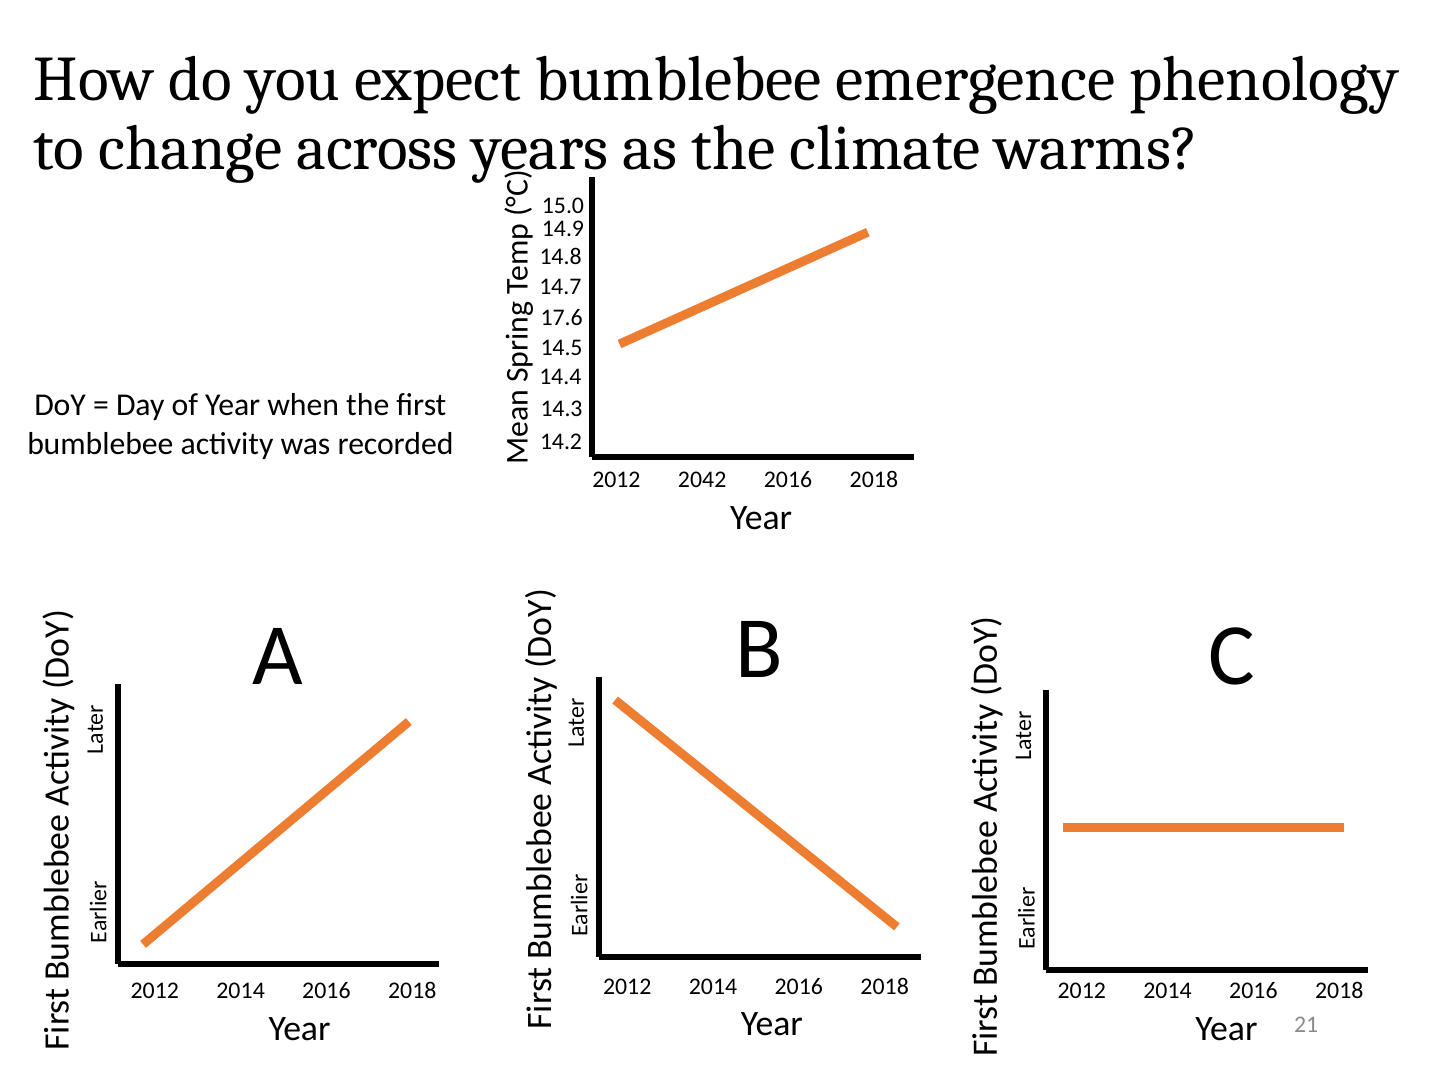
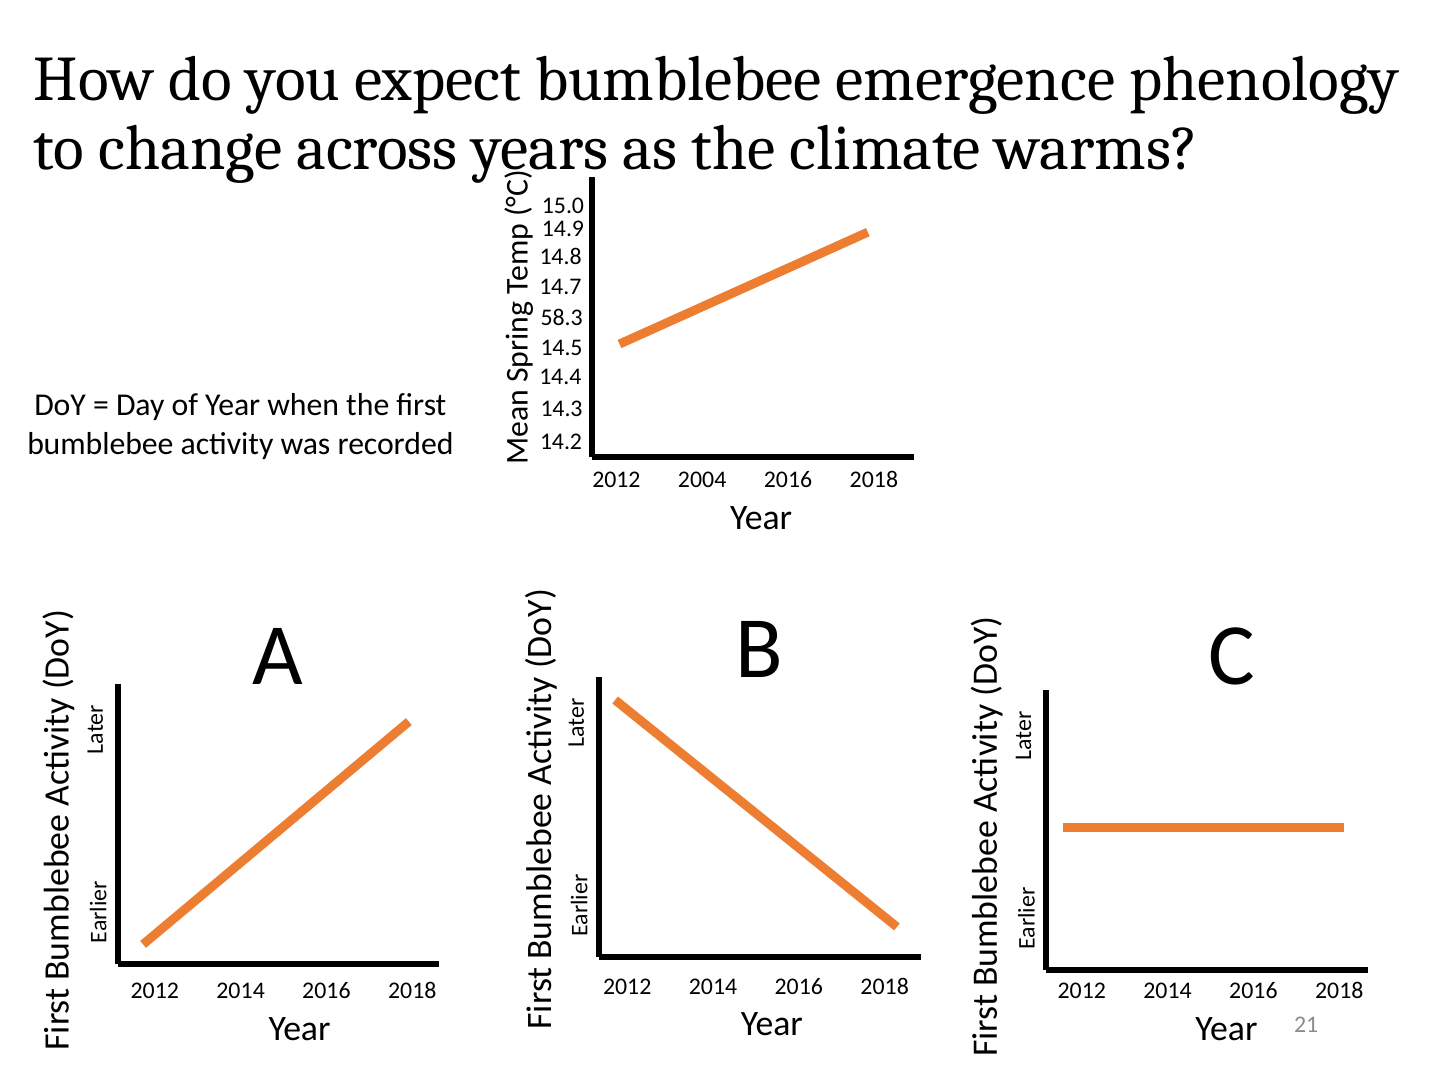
17.6: 17.6 -> 58.3 (562, 318)
2042: 2042 -> 2004 (702, 480)
